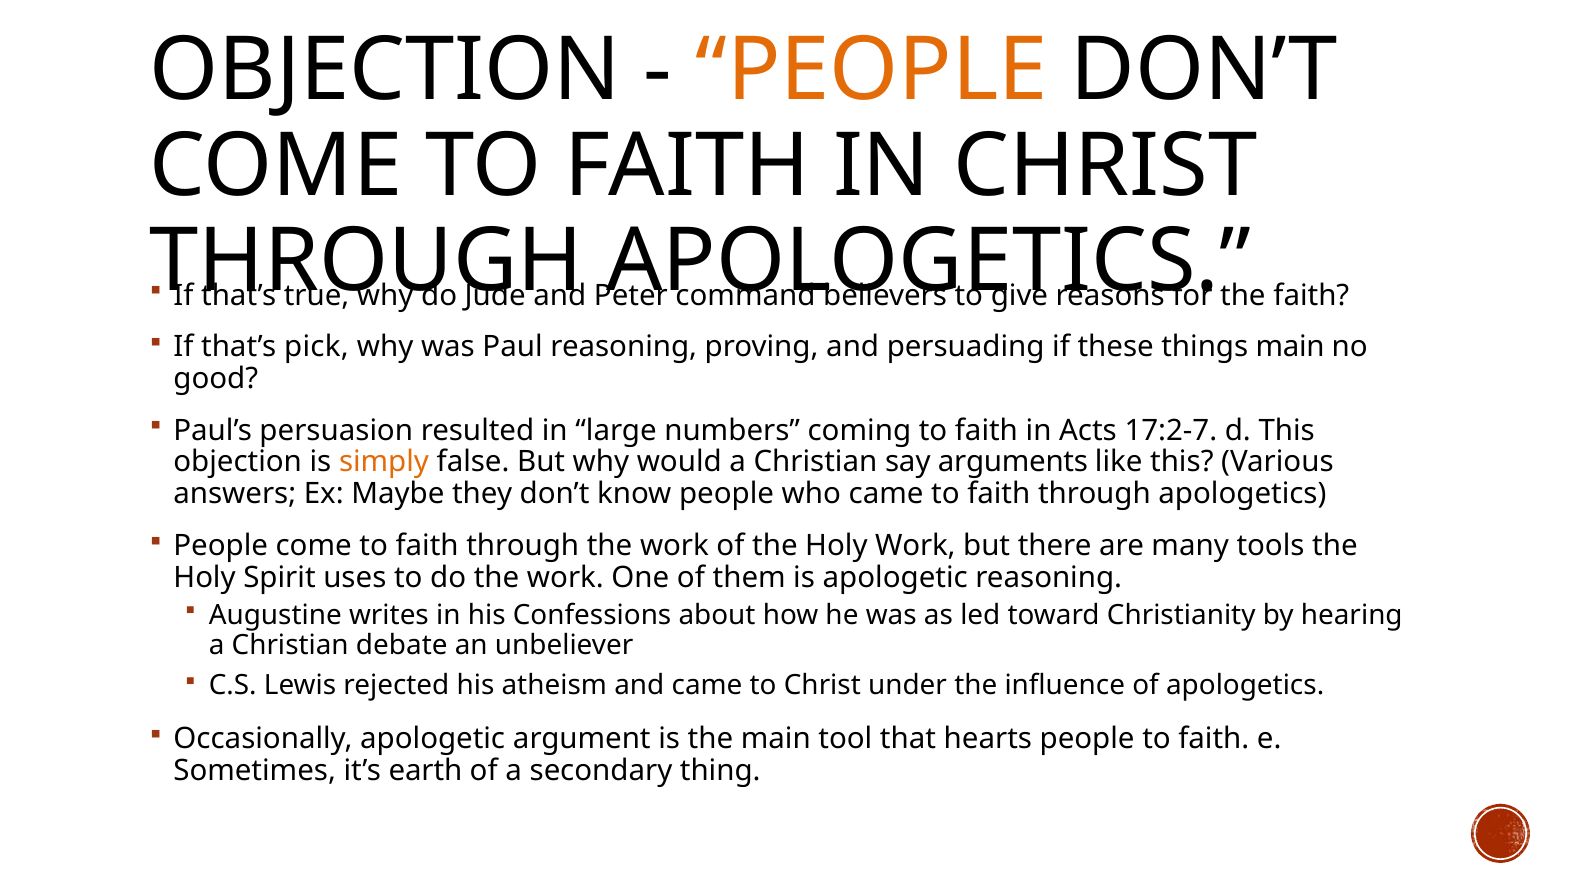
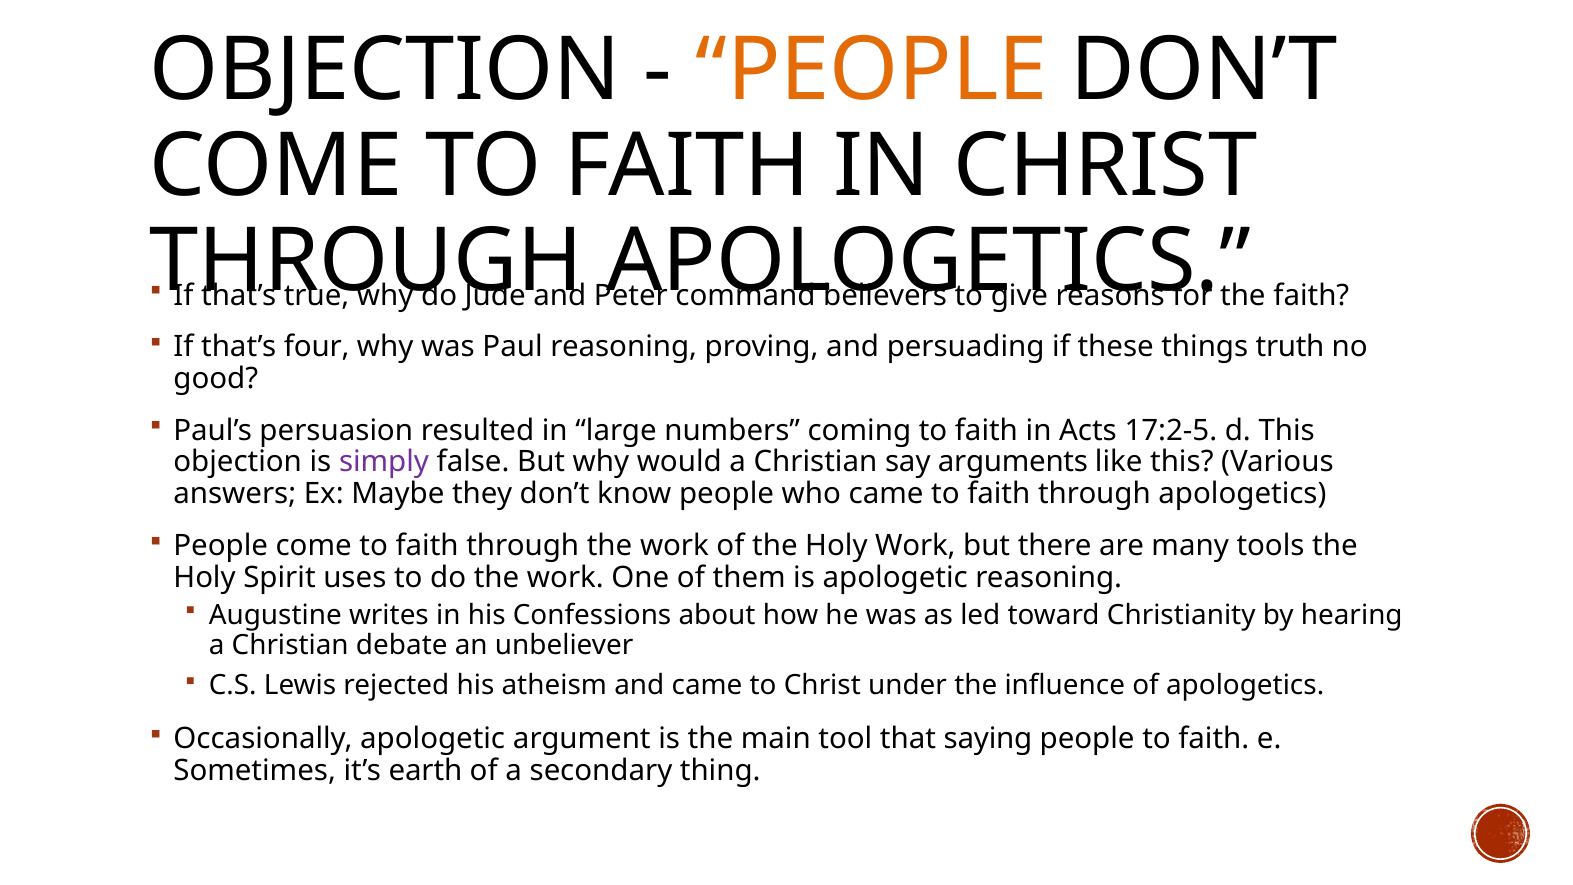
pick: pick -> four (317, 347)
things main: main -> truth (1290, 347)
17:2‐7: 17:2‐7 -> 17:2‐5 (1171, 430)
simply colour: orange -> purple (384, 462)
hearts: hearts -> saying (988, 739)
